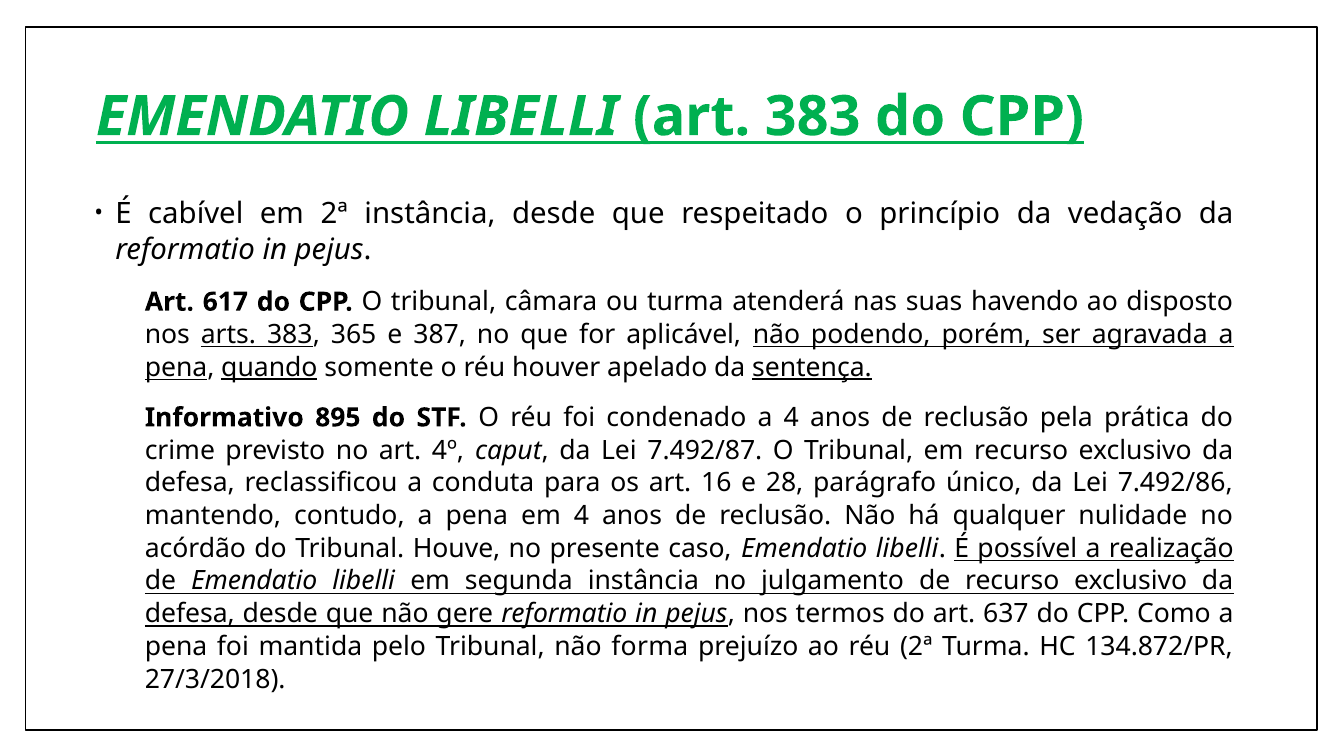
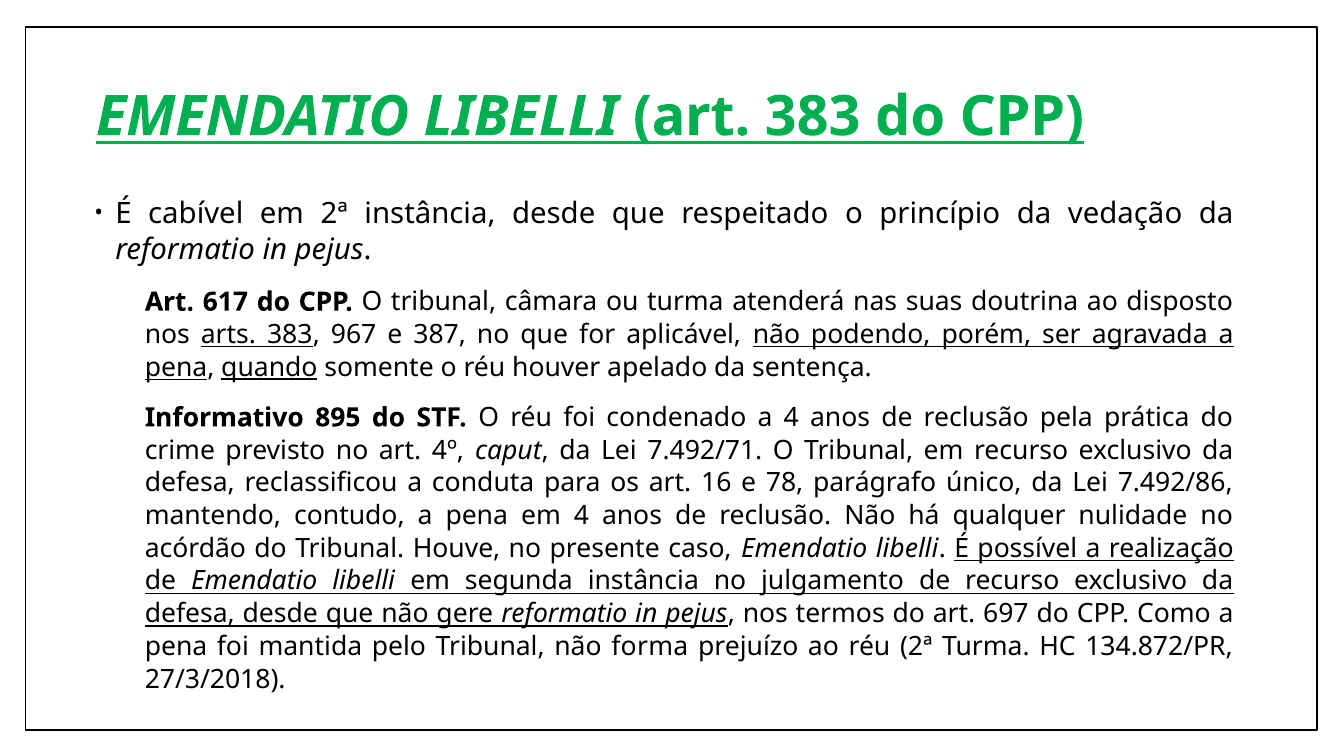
havendo: havendo -> doutrina (1025, 302)
365: 365 -> 967 (354, 334)
sentença underline: present -> none (812, 367)
7.492/87: 7.492/87 -> 7.492/71 (705, 450)
28: 28 -> 78 (785, 483)
637: 637 -> 697 (1006, 613)
